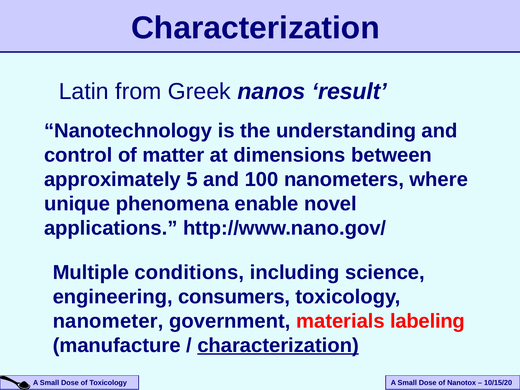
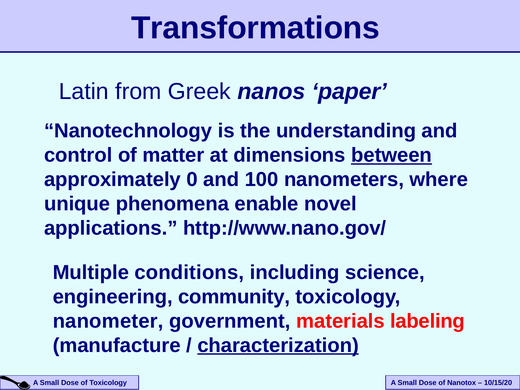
Characterization: Characterization -> Transformations (255, 28)
result: result -> paper (349, 92)
between underline: none -> present (392, 155)
5: 5 -> 0 (192, 180)
consumers: consumers -> community (234, 297)
